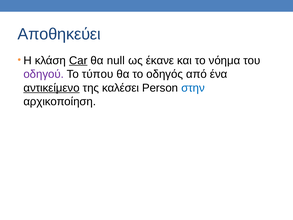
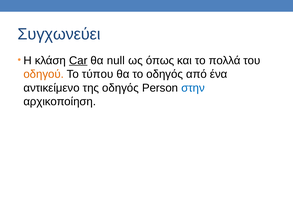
Αποθηκεύει: Αποθηκεύει -> Συγχωνεύει (59, 34)
έκανε: έκανε -> όπως (160, 60)
νόημα: νόημα -> πολλά (225, 60)
οδηγού colour: purple -> orange (44, 74)
αντικείμενο underline: present -> none (52, 88)
της καλέσει: καλέσει -> οδηγός (120, 88)
